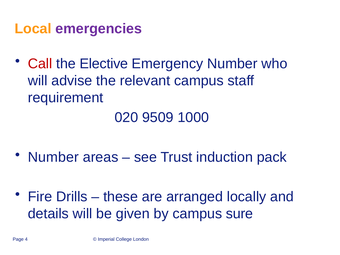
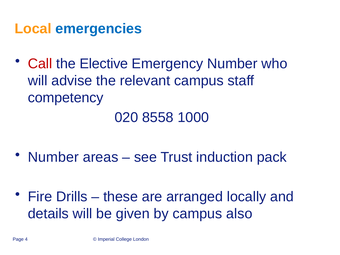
emergencies colour: purple -> blue (99, 29)
requirement: requirement -> competency (66, 98)
9509: 9509 -> 8558 (158, 117)
sure: sure -> also (239, 214)
